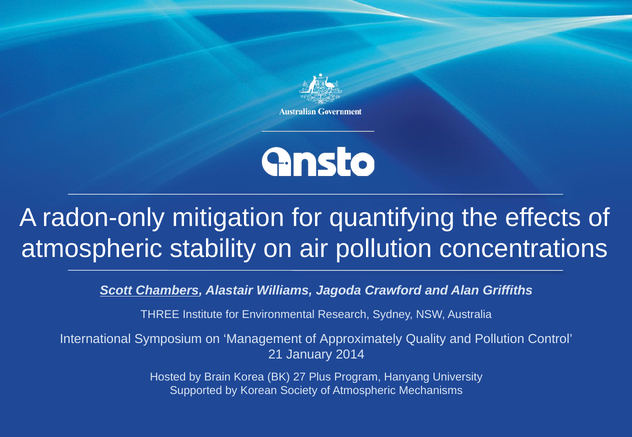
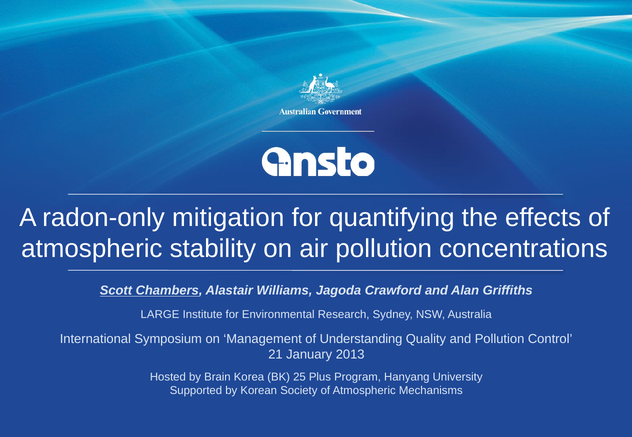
THREE: THREE -> LARGE (160, 315)
Approximately: Approximately -> Understanding (361, 339)
2014: 2014 -> 2013 (350, 355)
27: 27 -> 25 (299, 377)
